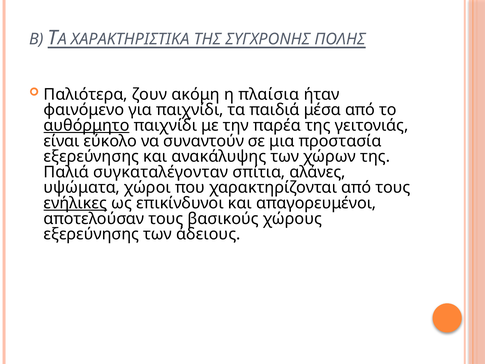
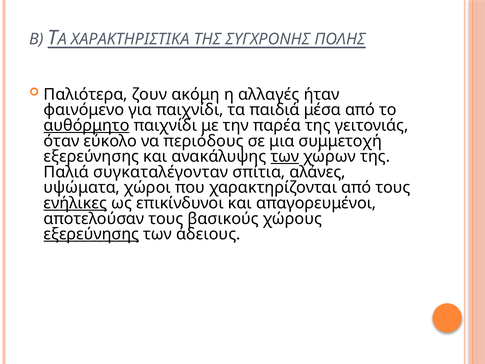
πλαίσια: πλαίσια -> αλλαγές (269, 94)
είναι: είναι -> όταν (61, 141)
συναντούν: συναντούν -> περιόδους (204, 141)
προστασία: προστασία -> συμμετοχή (340, 141)
των underline: none -> present (285, 156)
εξερεύνησης underline: none -> present (91, 234)
